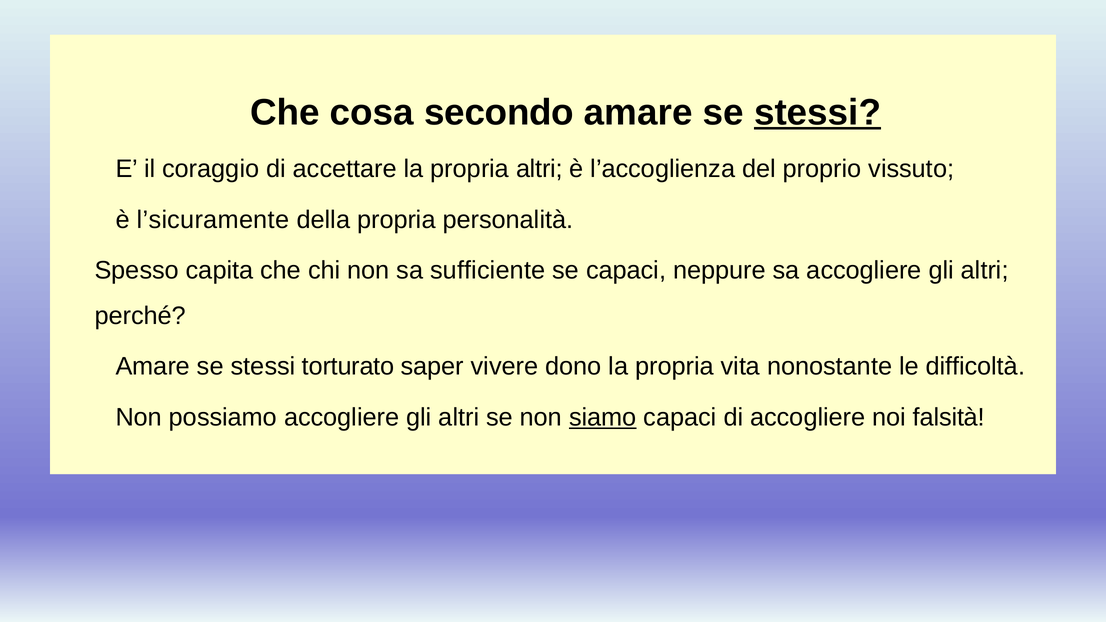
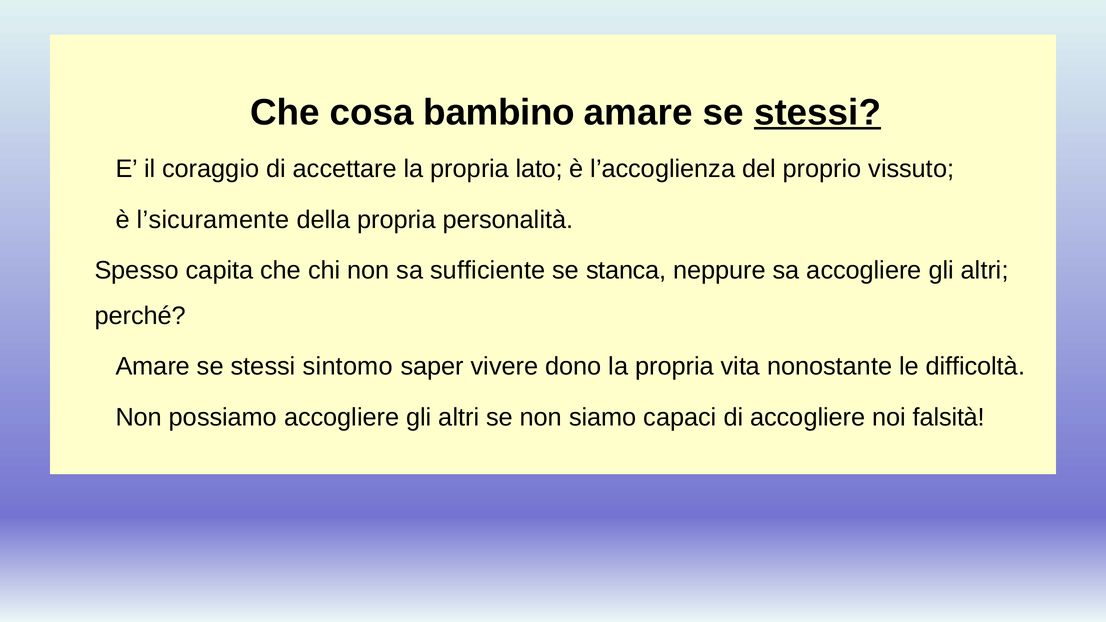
secondo: secondo -> bambino (499, 112)
propria altri: altri -> lato (539, 169)
se capaci: capaci -> stanca (626, 270)
torturato: torturato -> sintomo (348, 367)
siamo underline: present -> none (603, 417)
